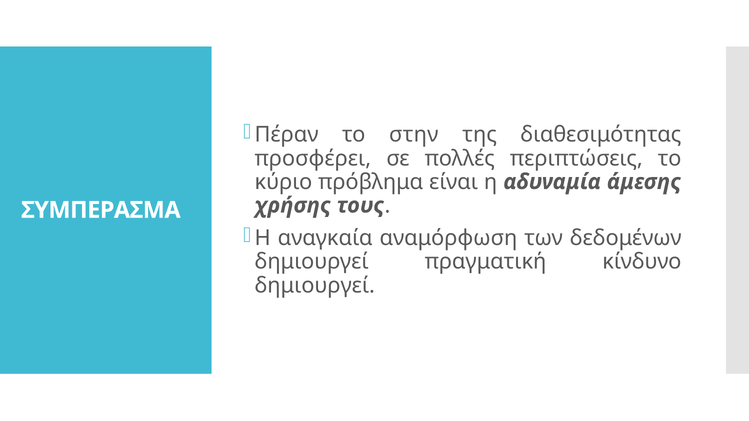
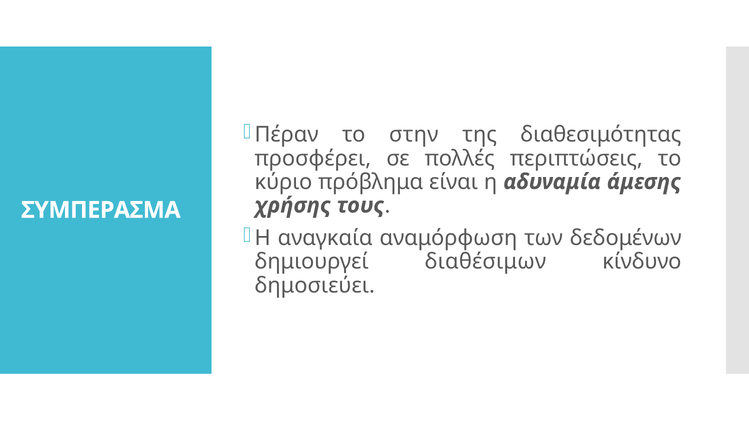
πραγματική: πραγματική -> διαθέσιμων (485, 262)
δημιουργεί: δημιουργεί -> δημοσιεύει (315, 286)
